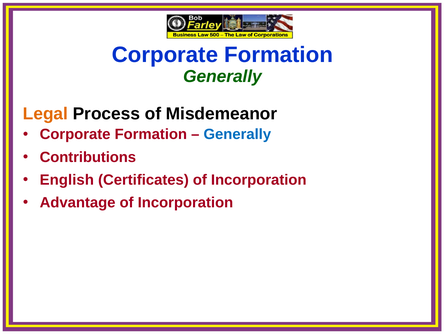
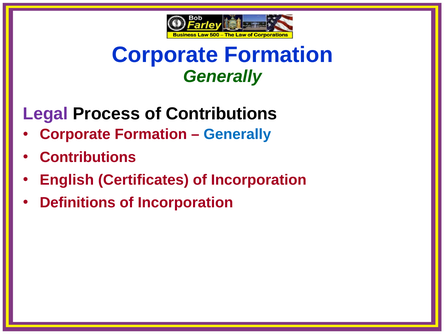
Legal colour: orange -> purple (46, 114)
of Misdemeanor: Misdemeanor -> Contributions (222, 114)
Advantage: Advantage -> Definitions (78, 202)
